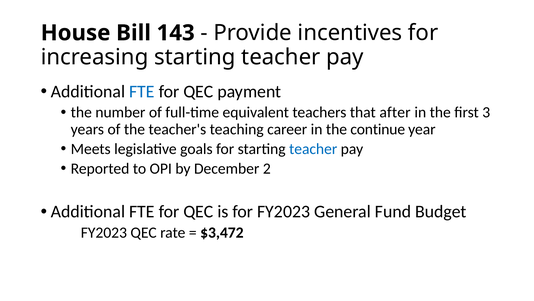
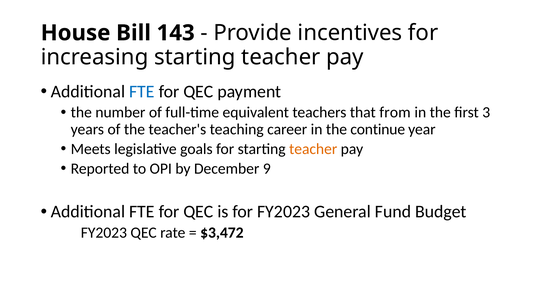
after: after -> from (395, 112)
teacher colour: blue -> orange (313, 149)
2: 2 -> 9 (267, 168)
